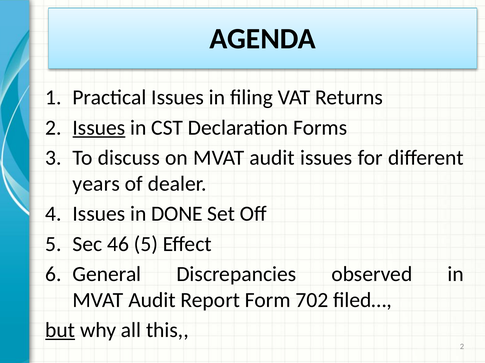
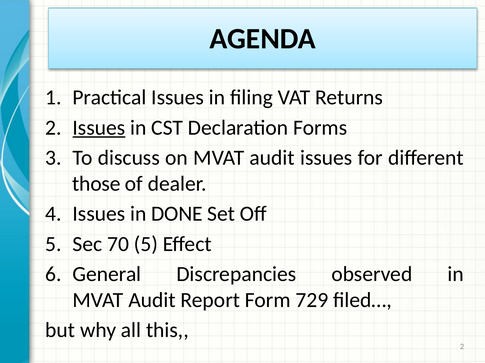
years: years -> those (96, 184)
46: 46 -> 70 (118, 244)
702: 702 -> 729 (312, 301)
but underline: present -> none (60, 331)
